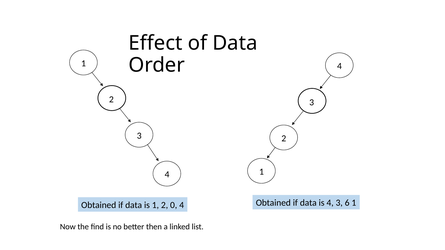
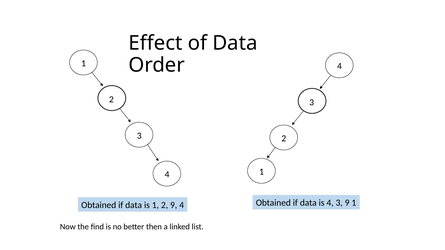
3 6: 6 -> 9 (347, 203)
2 0: 0 -> 9 (174, 205)
